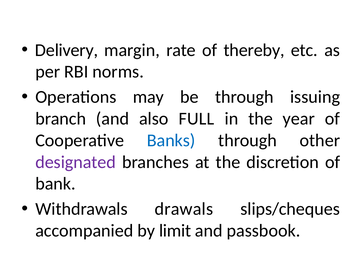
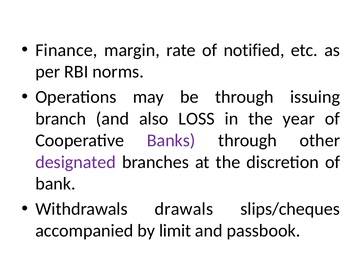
Delivery: Delivery -> Finance (66, 50)
thereby: thereby -> notified (254, 50)
FULL: FULL -> LOSS (197, 119)
Banks colour: blue -> purple (171, 141)
